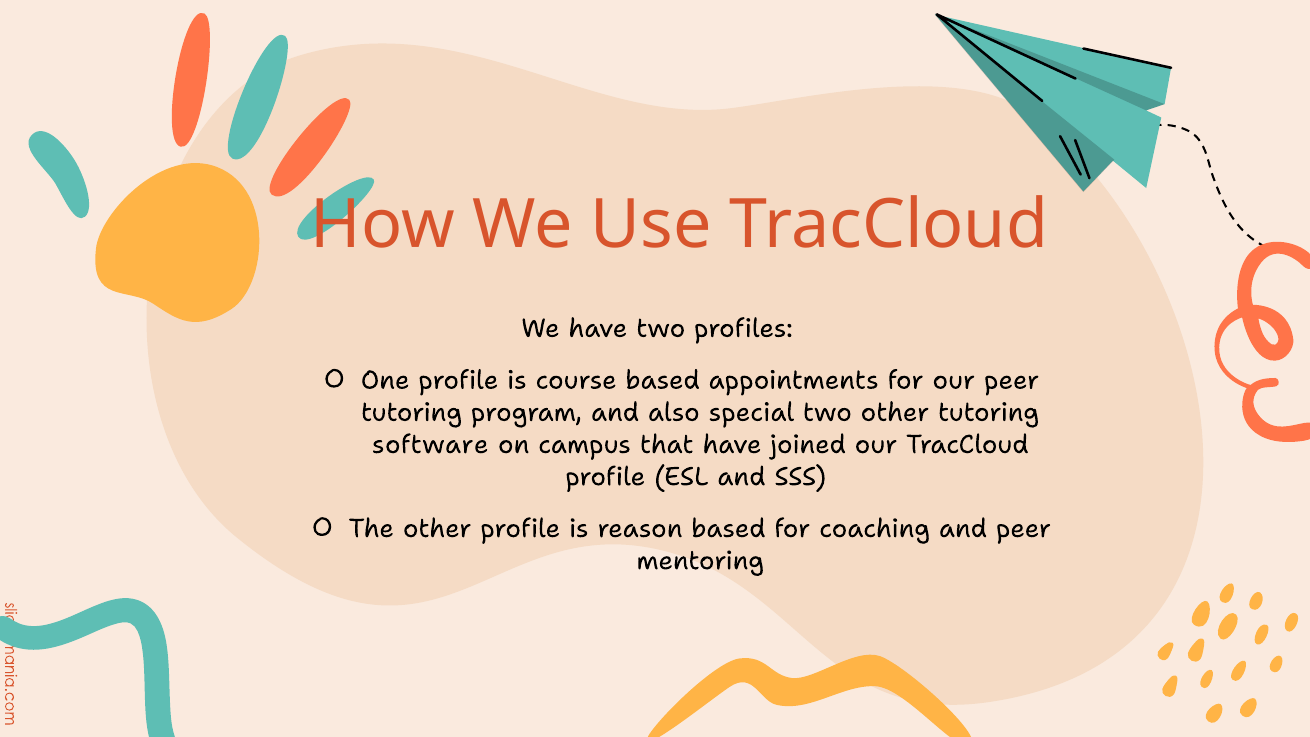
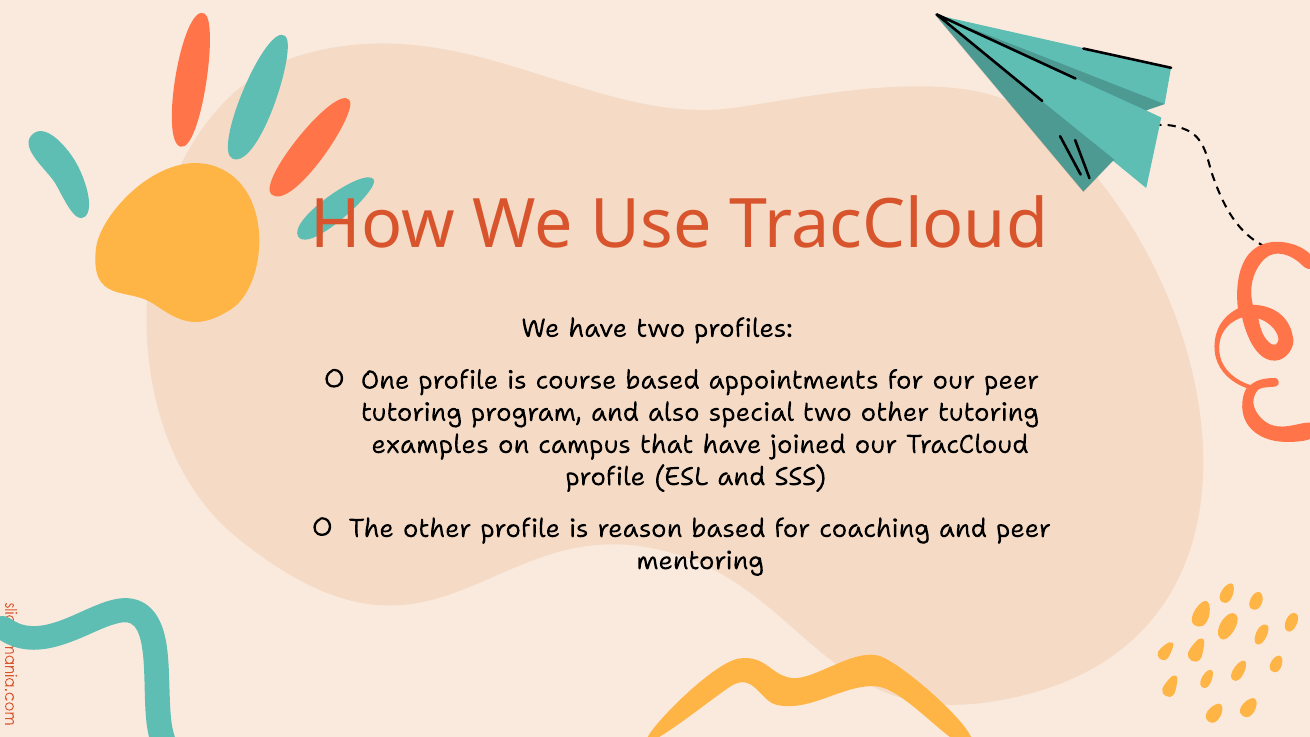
software: software -> examples (430, 444)
